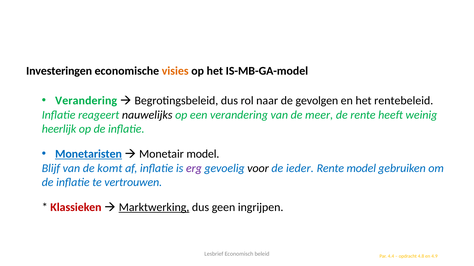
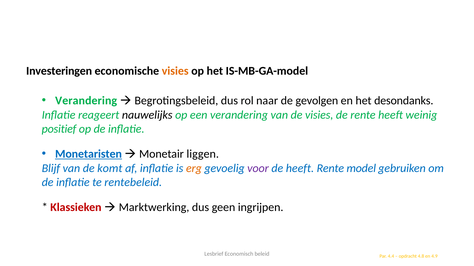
rentebeleid: rentebeleid -> desondanks (404, 101)
de meer: meer -> visies (319, 115)
heerlijk: heerlijk -> positief (59, 129)
Monetair model: model -> liggen (203, 154)
erg colour: purple -> orange (194, 169)
voor colour: black -> purple (258, 169)
de ieder: ieder -> heeft (300, 169)
vertrouwen: vertrouwen -> rentebeleid (133, 183)
Marktwerking underline: present -> none (154, 208)
